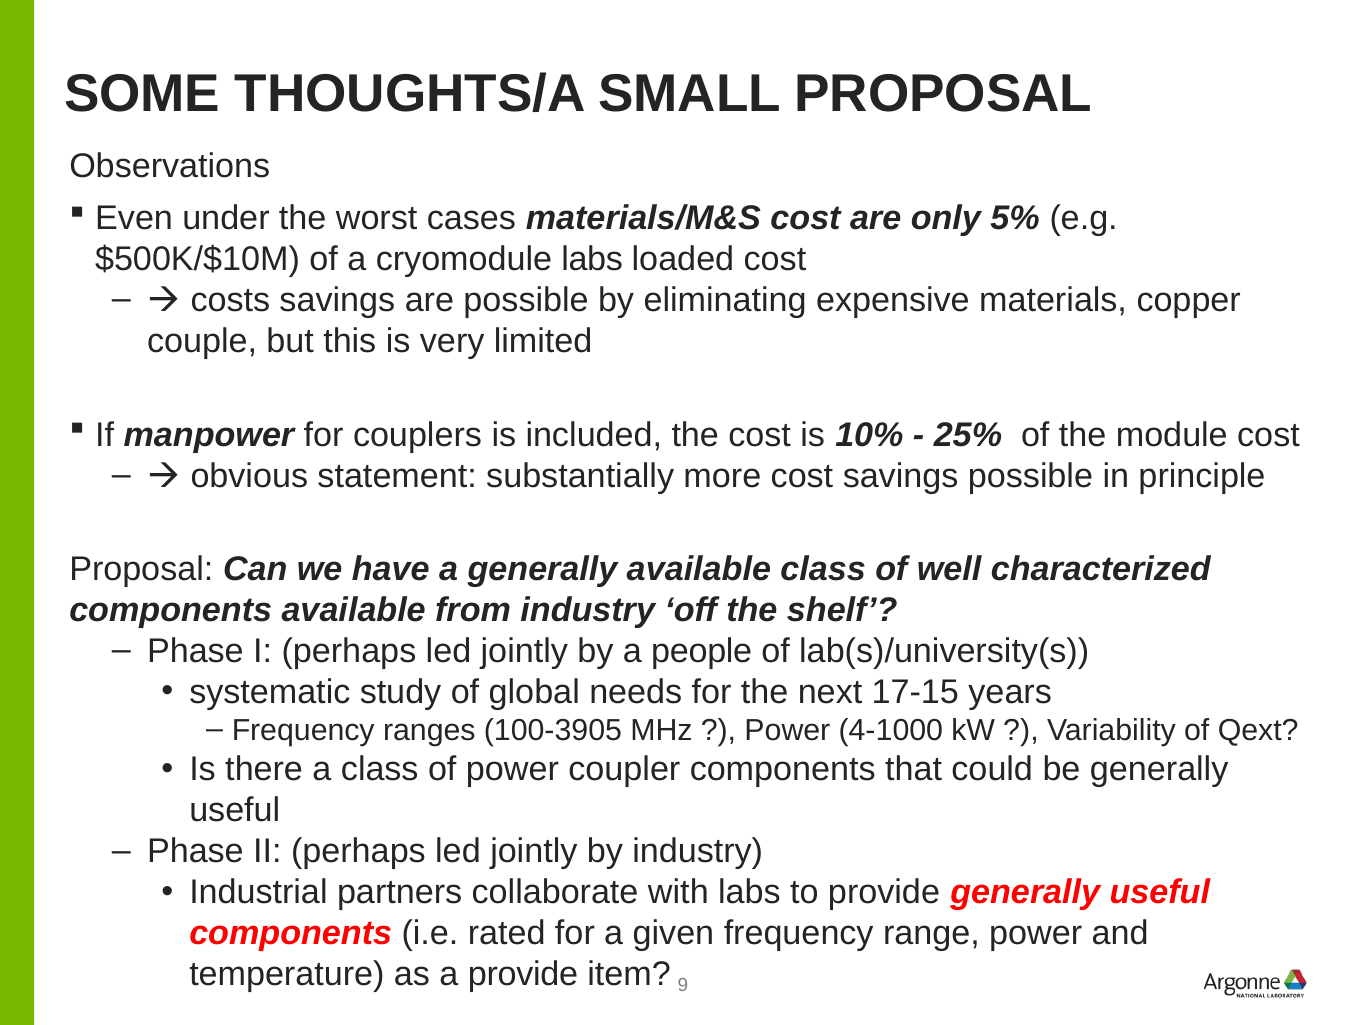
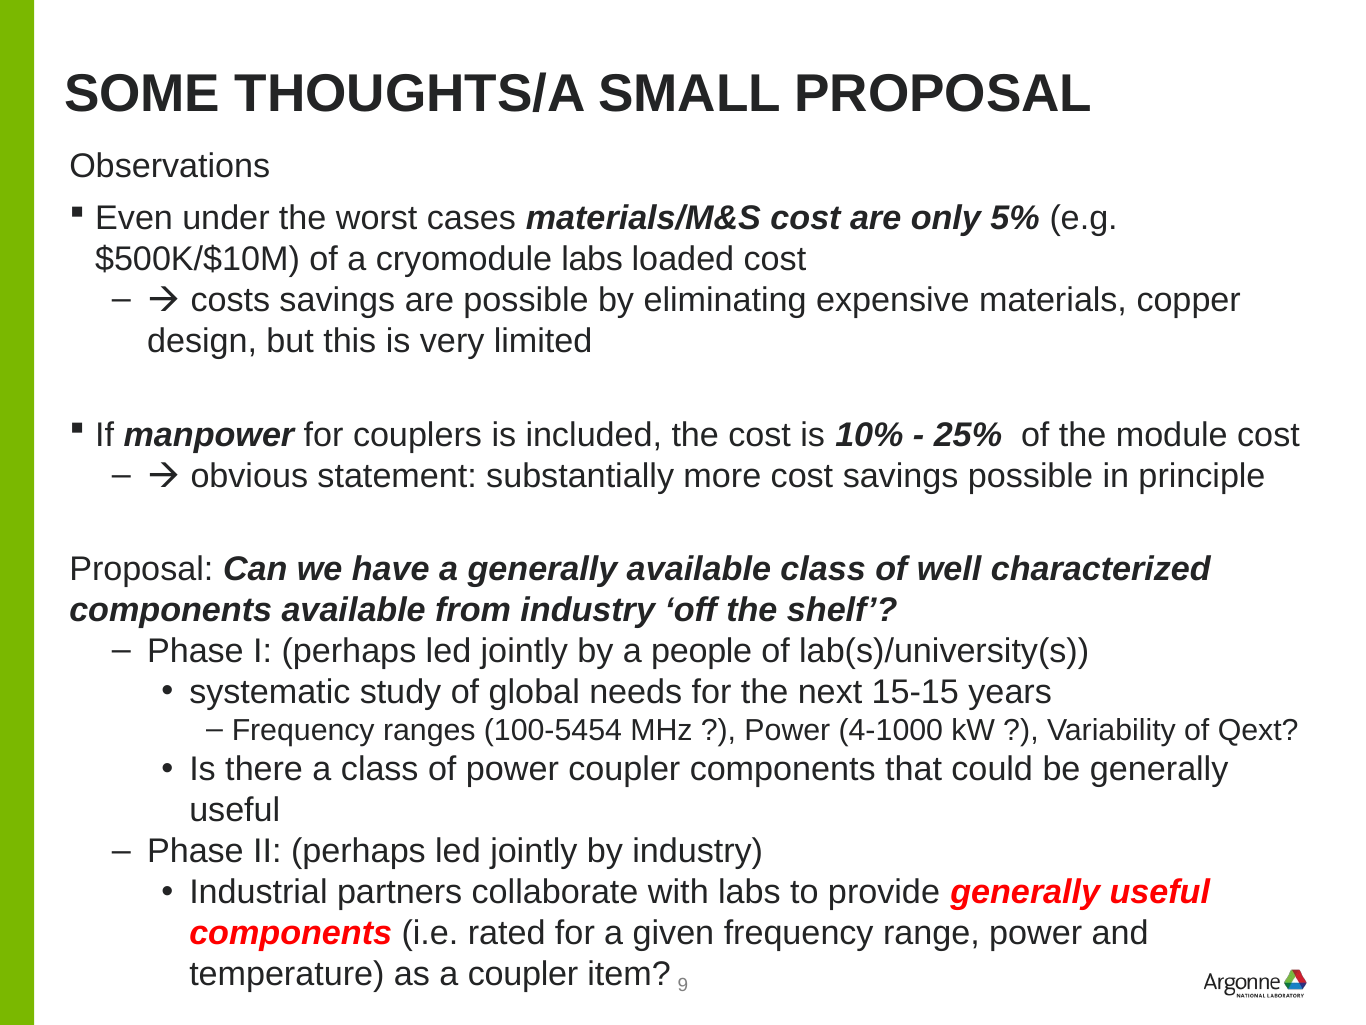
couple: couple -> design (202, 341)
17-15: 17-15 -> 15-15 (915, 692)
100-3905: 100-3905 -> 100-5454 (553, 730)
a provide: provide -> coupler (523, 974)
